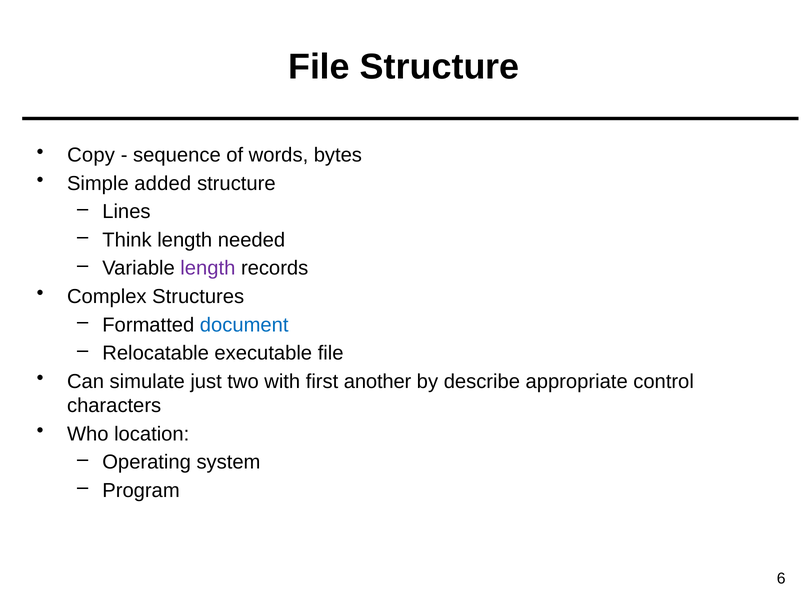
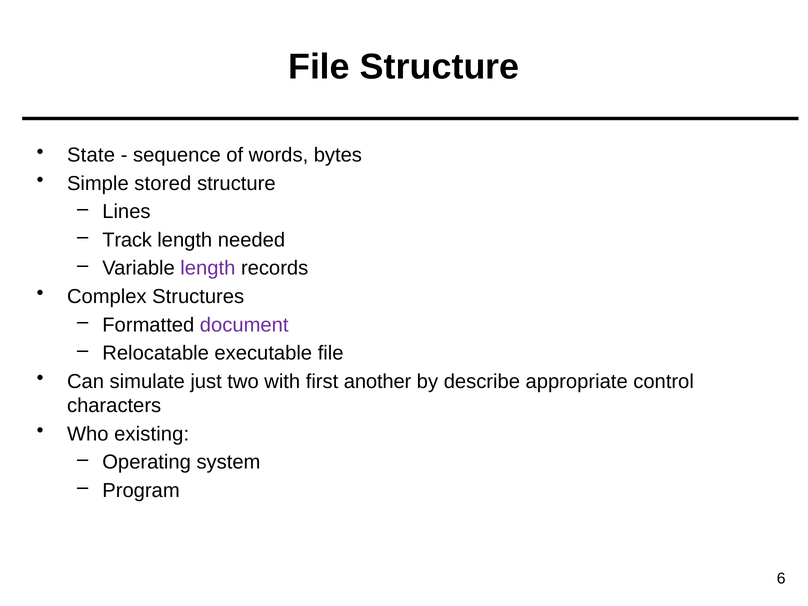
Copy: Copy -> State (91, 155)
added: added -> stored (163, 183)
Think: Think -> Track (127, 240)
document colour: blue -> purple (244, 325)
location: location -> existing (152, 434)
